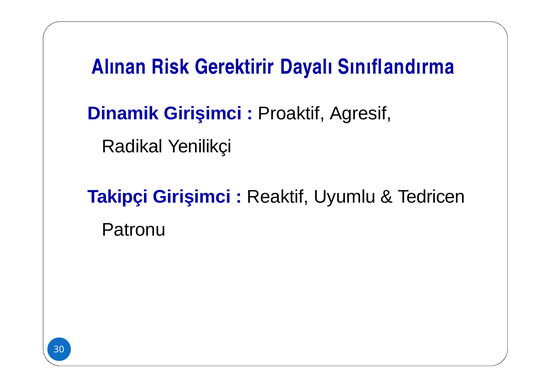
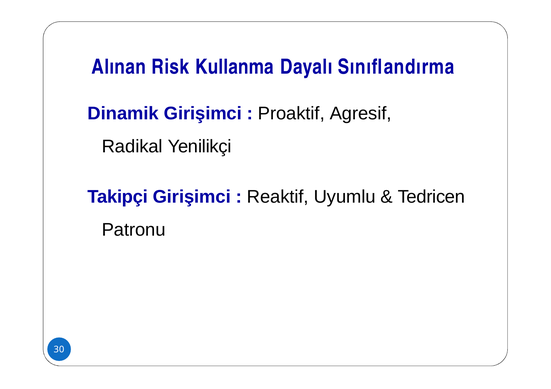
Gerektirir: Gerektirir -> Kullanma (234, 67)
